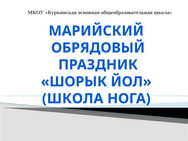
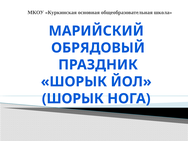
ШКОЛА: ШКОЛА -> ШОРЫК (73, 99)
